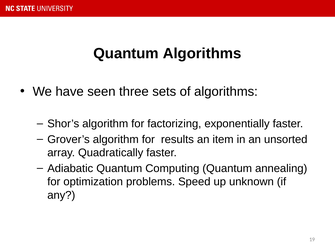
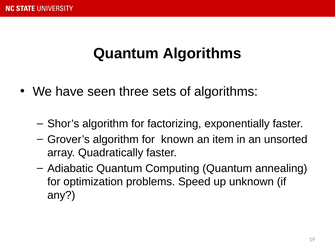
results: results -> known (177, 140)
